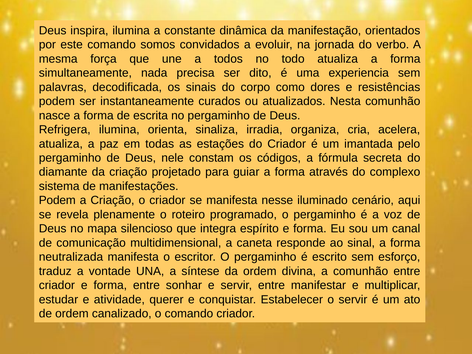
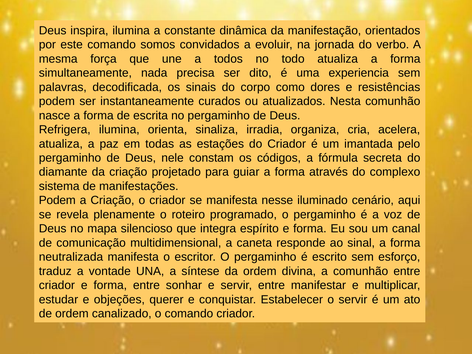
atividade: atividade -> objeções (119, 300)
